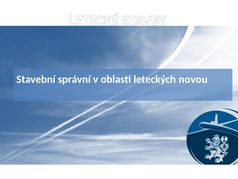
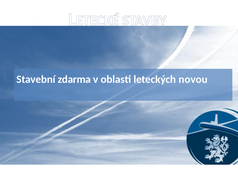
správní: správní -> zdarma (74, 79)
